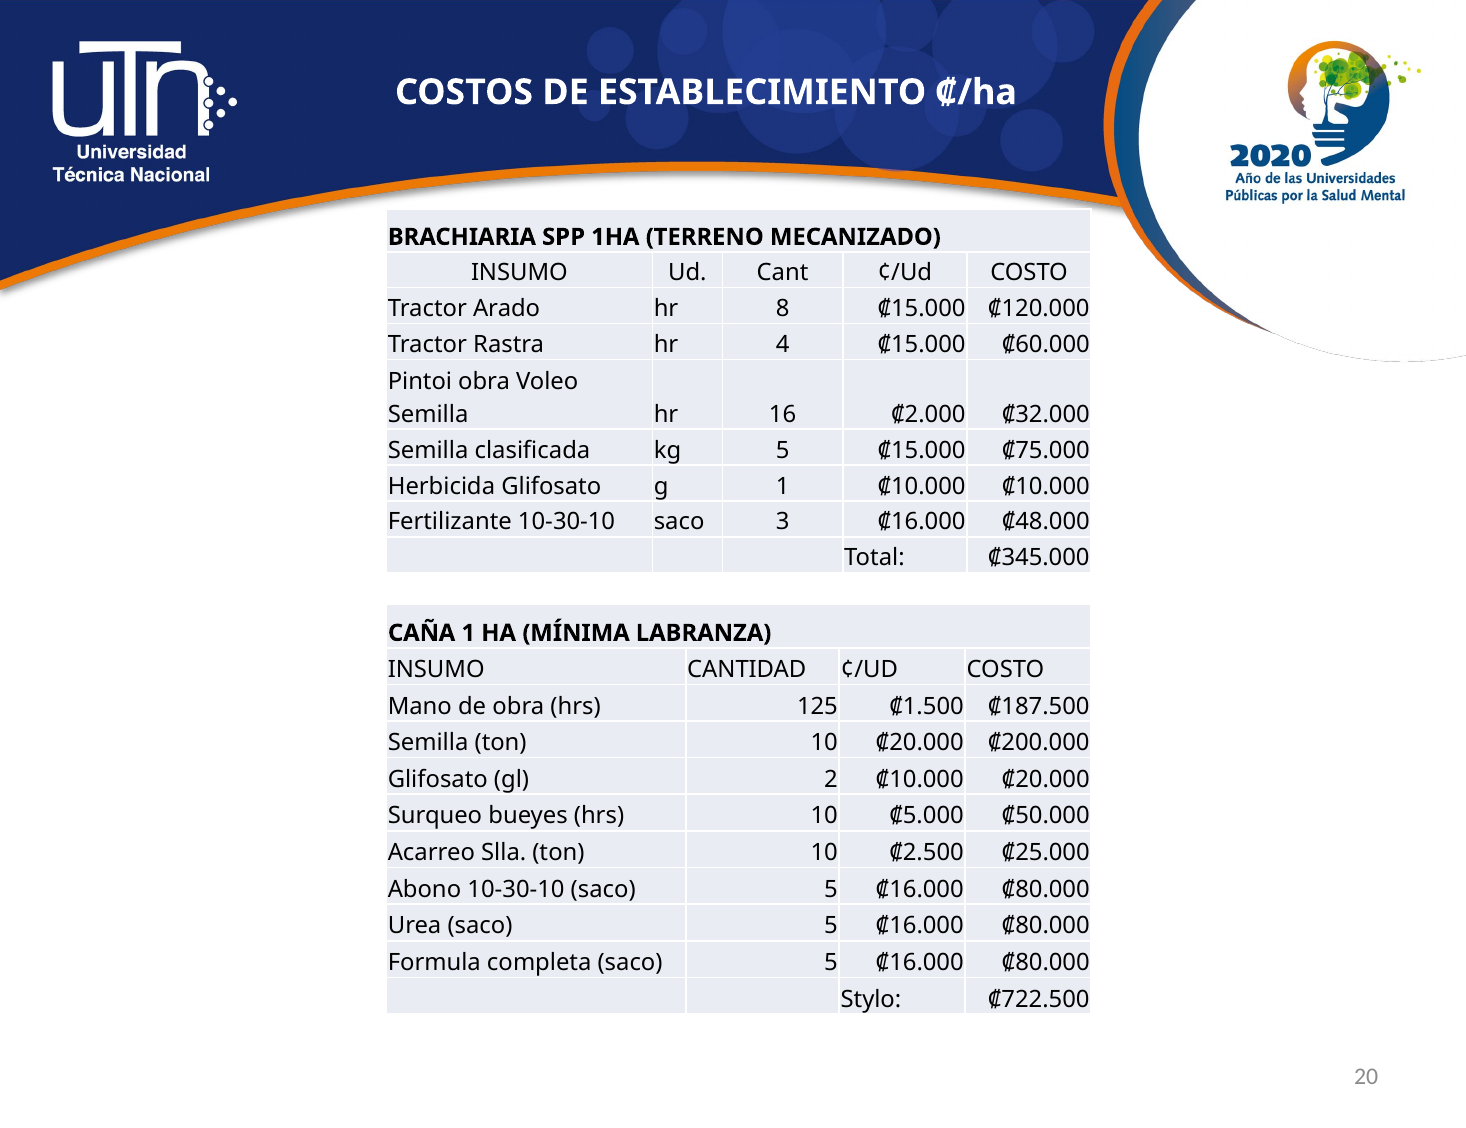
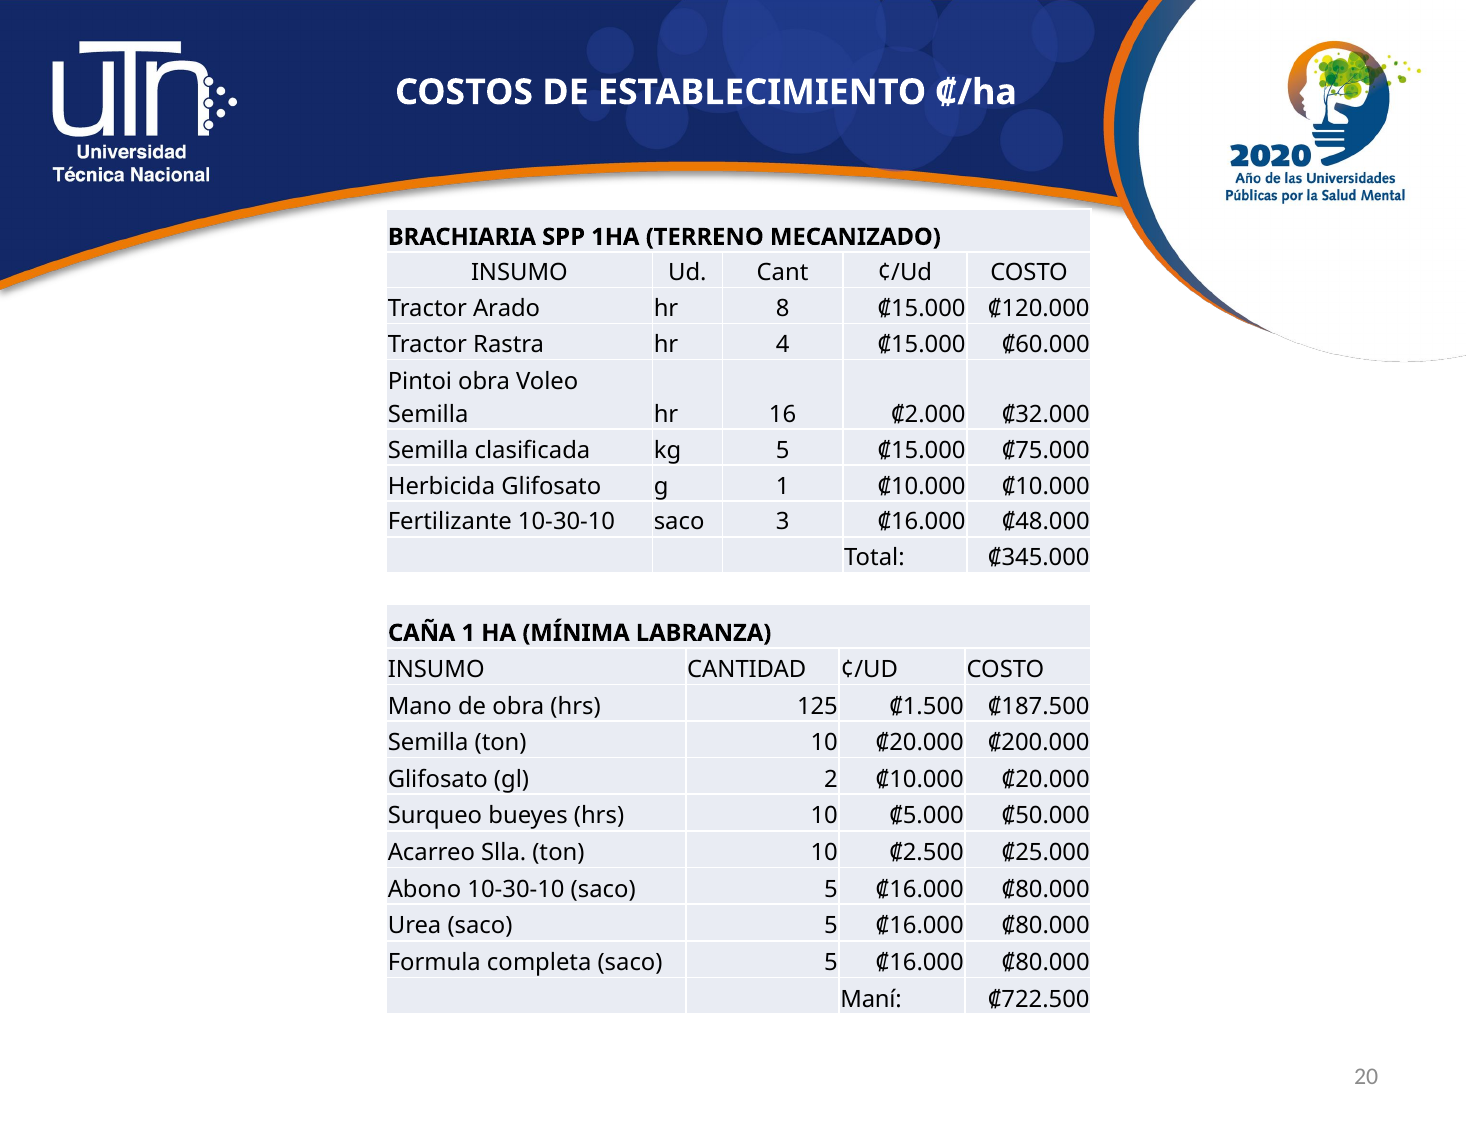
Stylo: Stylo -> Maní (871, 999)
